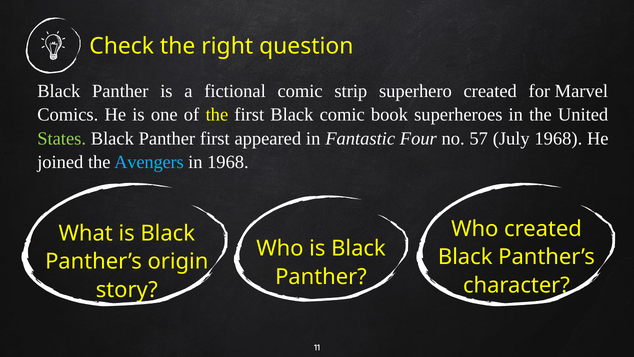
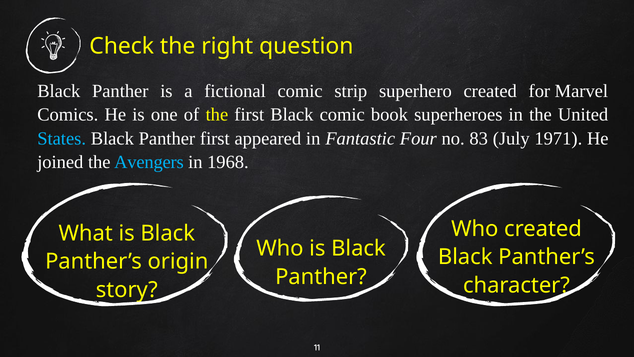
States colour: light green -> light blue (62, 138)
57: 57 -> 83 (479, 138)
July 1968: 1968 -> 1971 (558, 138)
